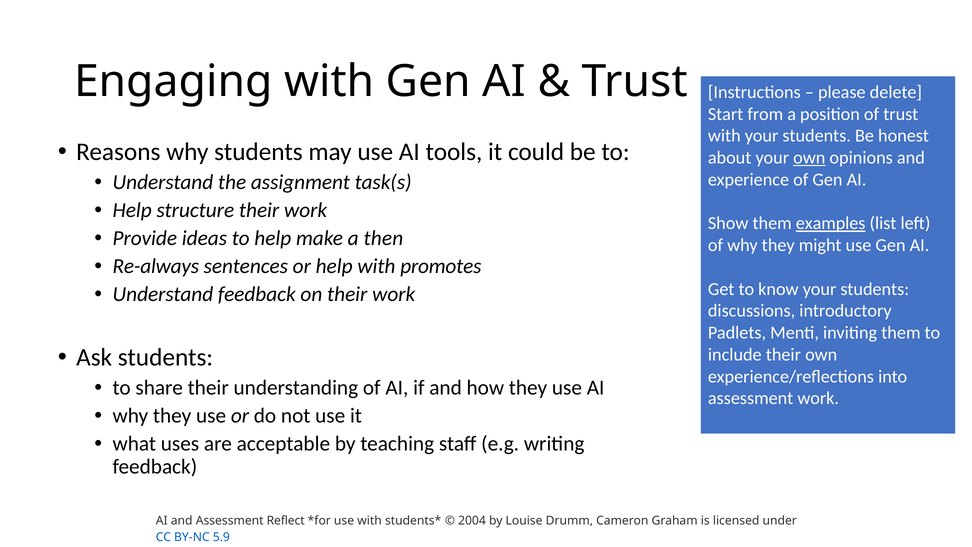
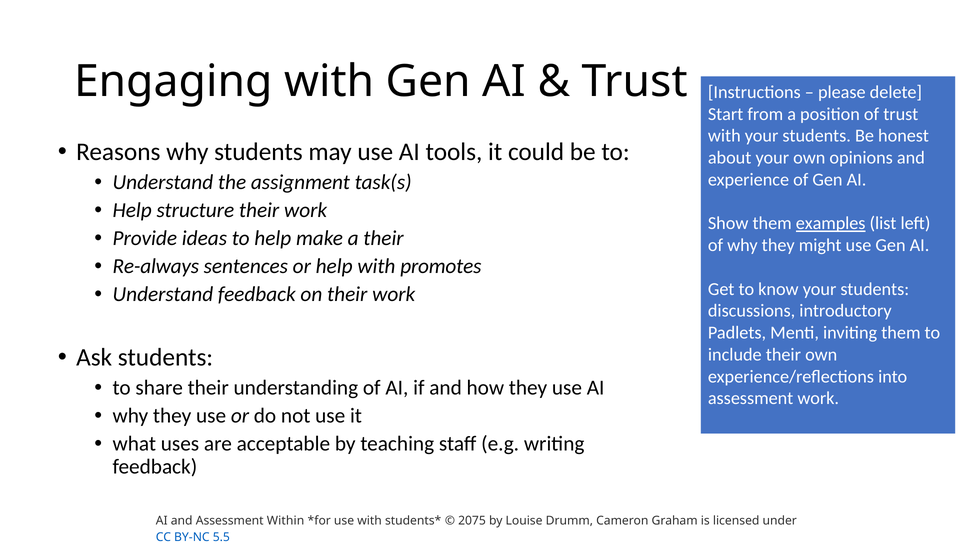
own underline: present -> none (809, 158)
a then: then -> their (383, 238)
Reflect: Reflect -> Within (286, 520)
2004: 2004 -> 2075 (472, 520)
5.9: 5.9 -> 5.5 (221, 537)
